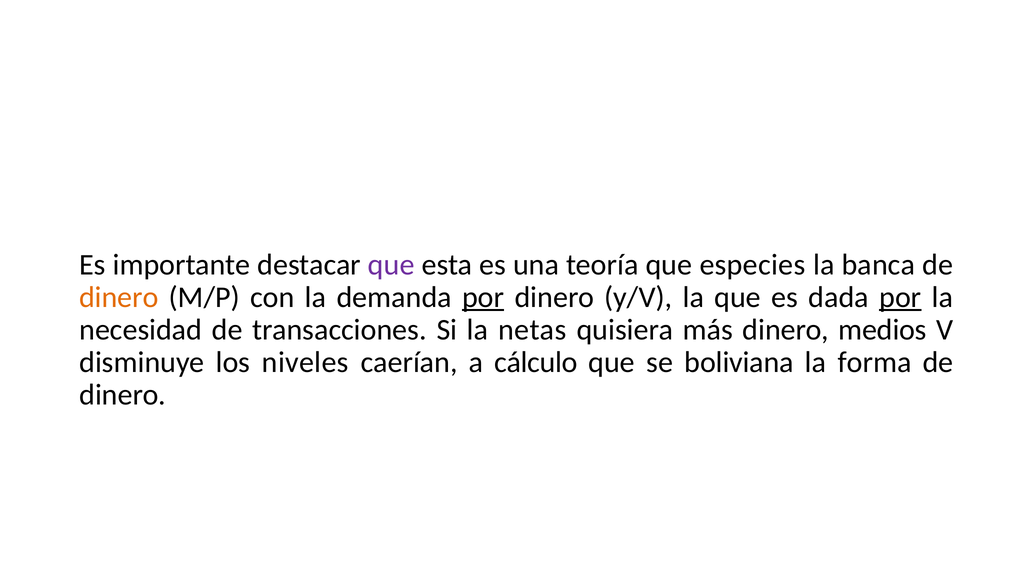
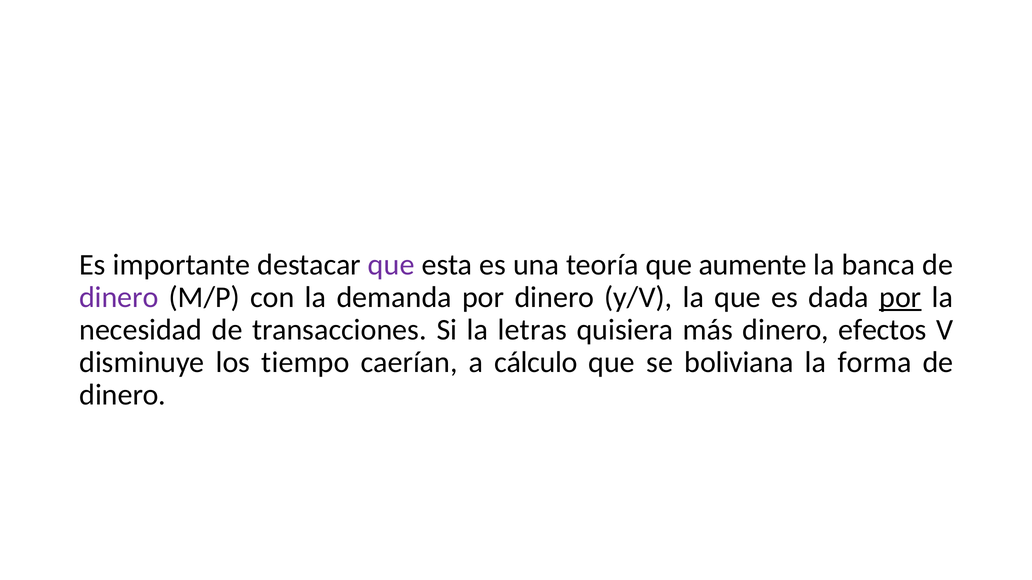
especies: especies -> aumente (753, 265)
dinero colour: orange -> purple (119, 297)
por underline: present -> none (483, 297)
netas: netas -> letras (532, 330)
medios: medios -> efectos (883, 330)
niveles: niveles -> tiempo (305, 362)
